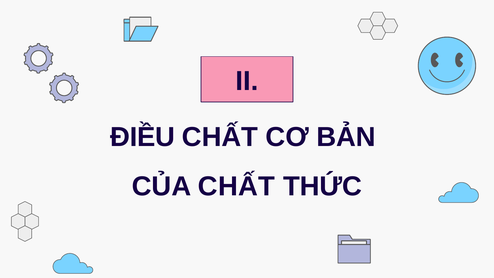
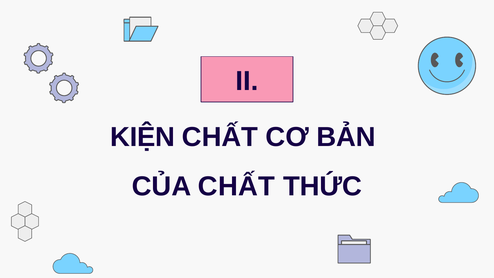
ĐIỀU: ĐIỀU -> KIỆN (143, 137)
